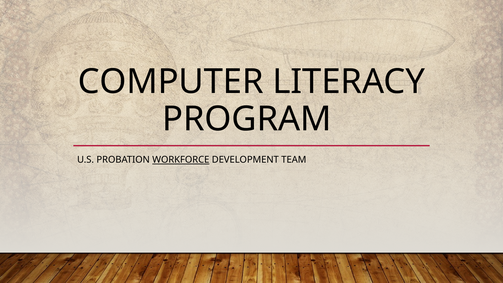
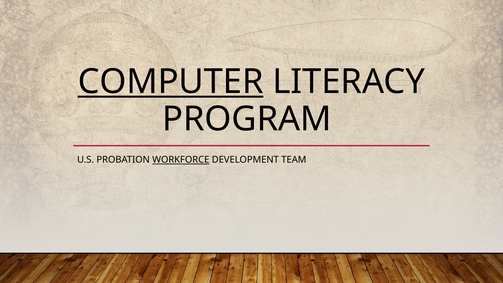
COMPUTER underline: none -> present (171, 82)
